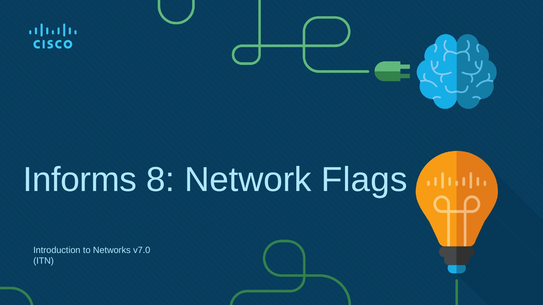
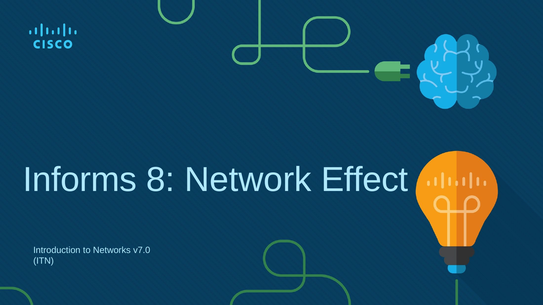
Flags: Flags -> Effect (365, 180)
